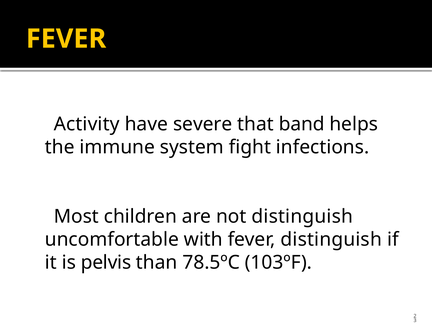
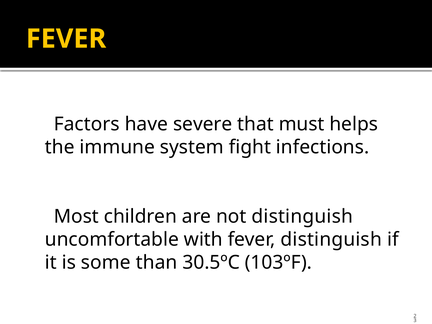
Activity: Activity -> Factors (87, 124)
band: band -> must (302, 124)
pelvis: pelvis -> some (106, 263)
78.5ºC: 78.5ºC -> 30.5ºC (211, 263)
